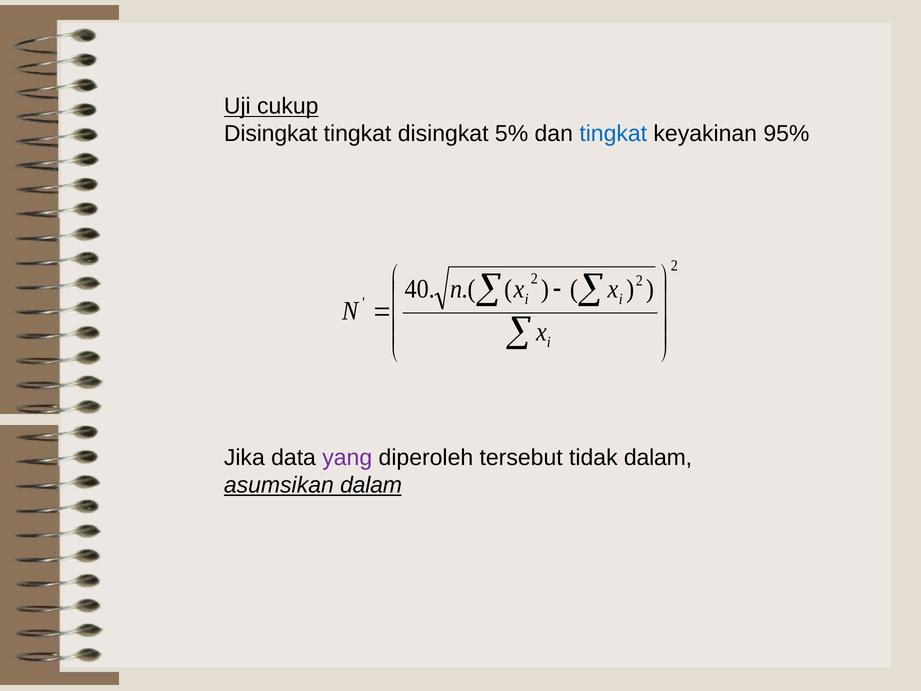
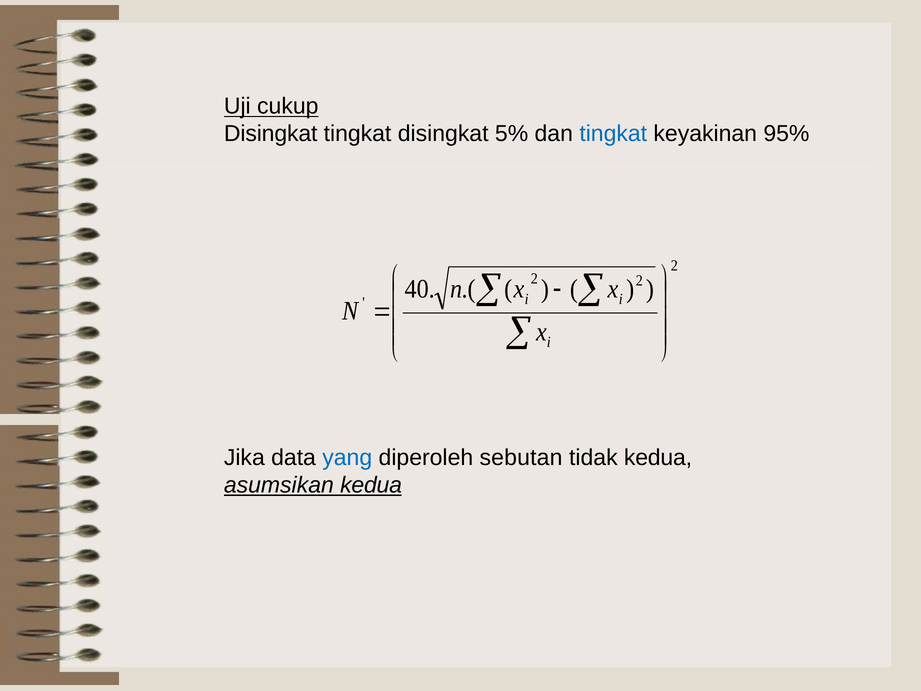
yang colour: purple -> blue (347, 457)
tersebut: tersebut -> sebutan (521, 457)
tidak dalam: dalam -> kedua (658, 457)
asumsikan dalam: dalam -> kedua (371, 485)
